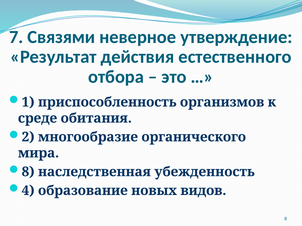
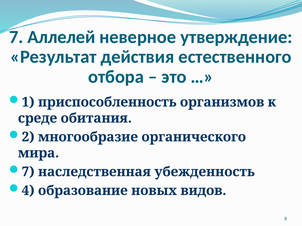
Связями: Связями -> Аллелей (61, 37)
8: 8 -> 7 (28, 172)
